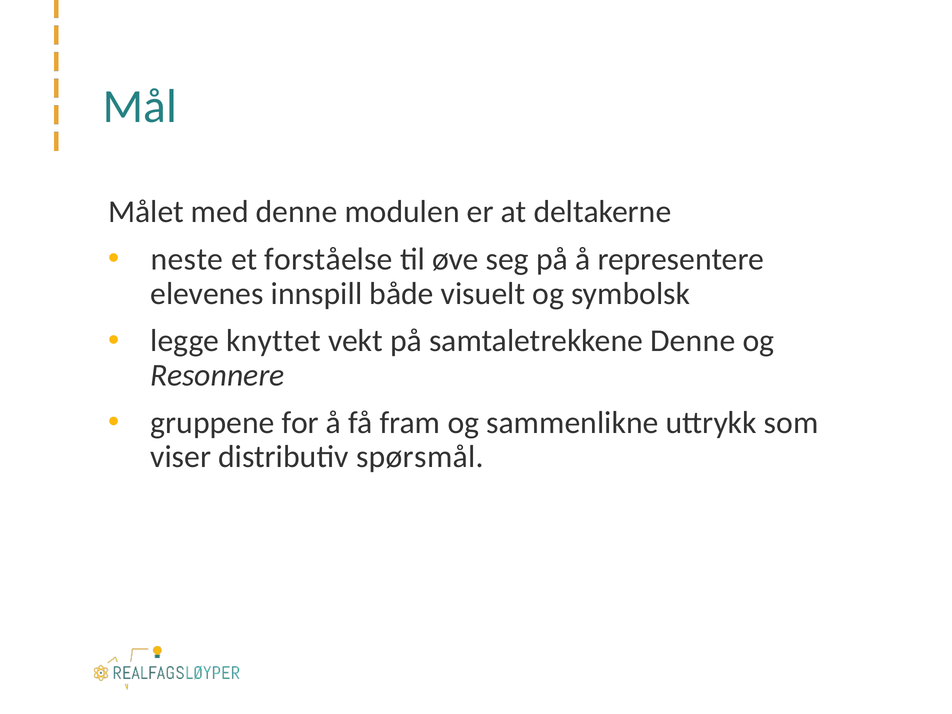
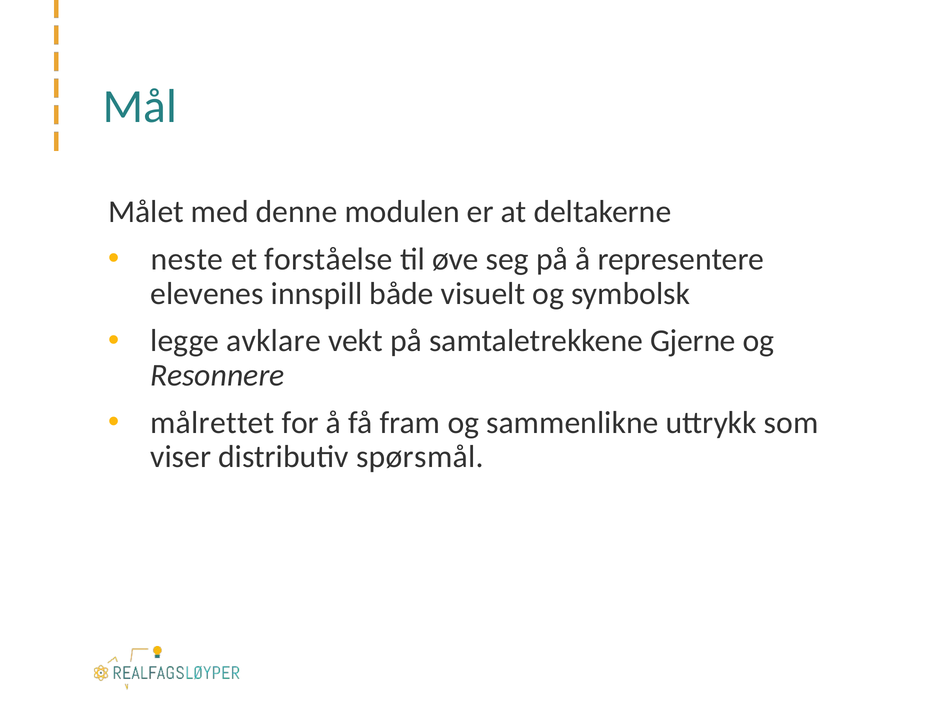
knyttet: knyttet -> avklare (274, 341)
samtaletrekkene Denne: Denne -> Gjerne (693, 341)
gruppene: gruppene -> målrettet (212, 423)
